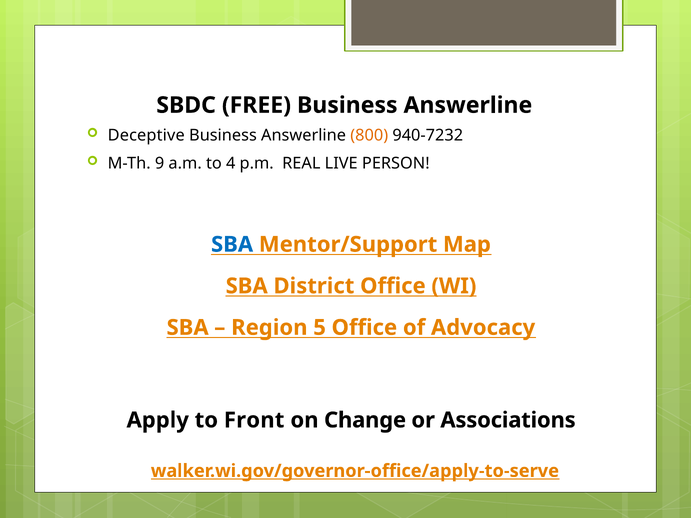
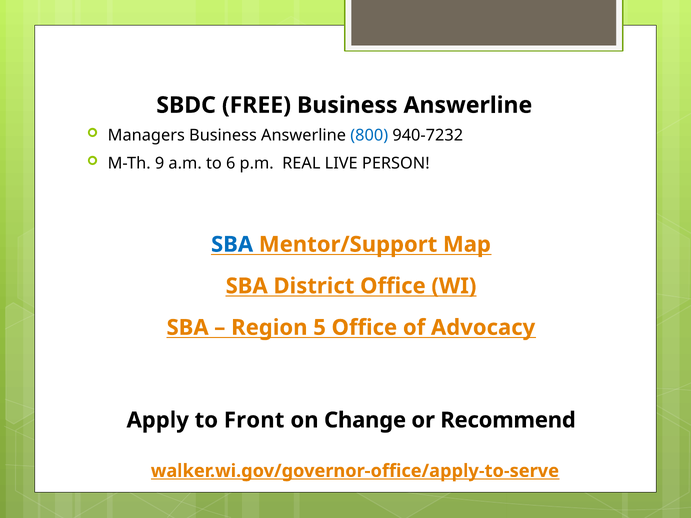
Deceptive: Deceptive -> Managers (146, 135)
800 colour: orange -> blue (369, 135)
4: 4 -> 6 (231, 164)
Associations: Associations -> Recommend (508, 420)
